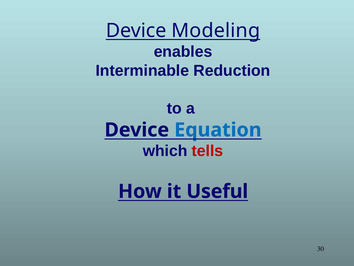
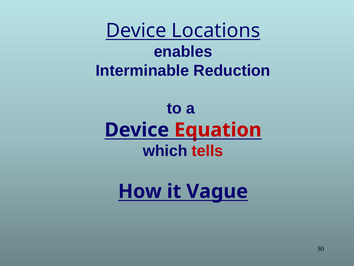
Modeling: Modeling -> Locations (216, 31)
Equation colour: blue -> red (218, 130)
Useful: Useful -> Vague (217, 191)
